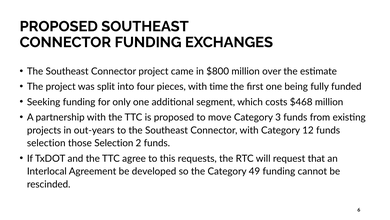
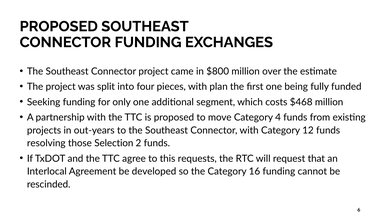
time: time -> plan (219, 86)
3: 3 -> 4 (278, 117)
selection: selection -> resolving (46, 143)
49: 49 -> 16 (254, 171)
